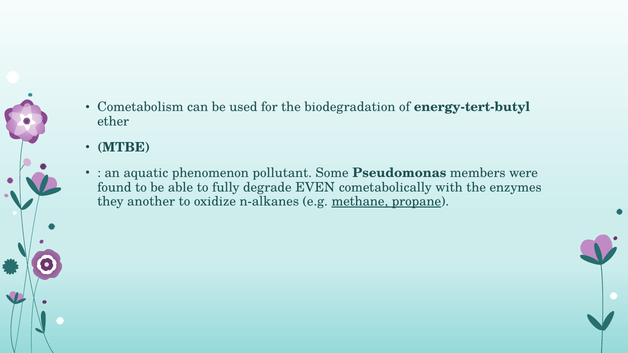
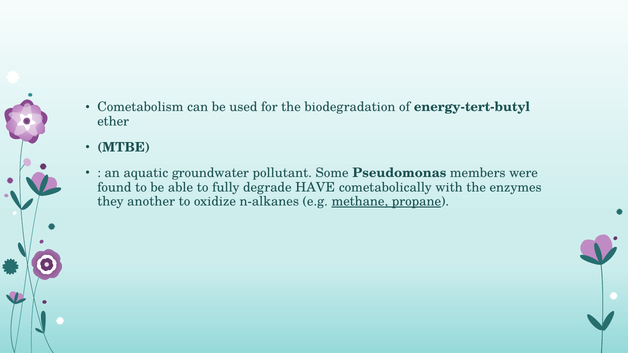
phenomenon: phenomenon -> groundwater (210, 173)
EVEN: EVEN -> HAVE (315, 187)
